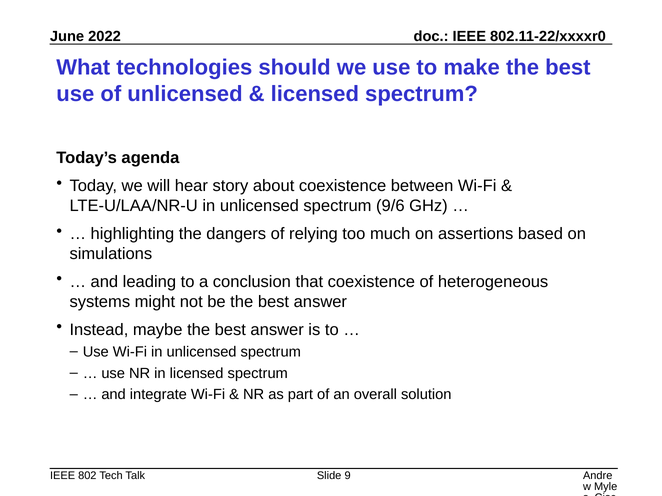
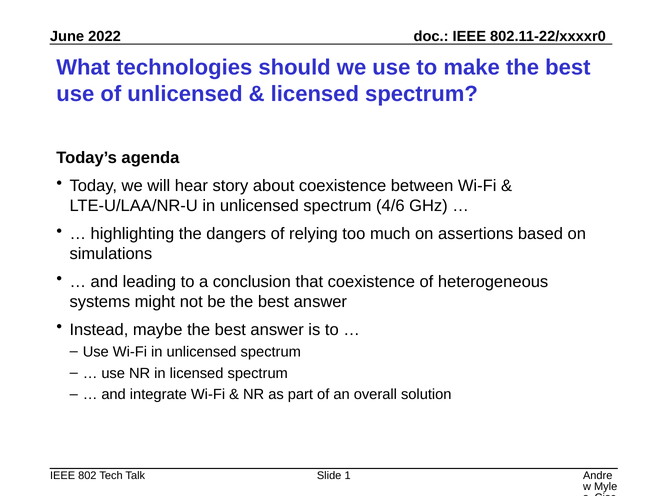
9/6: 9/6 -> 4/6 (390, 206)
9: 9 -> 1 (348, 476)
